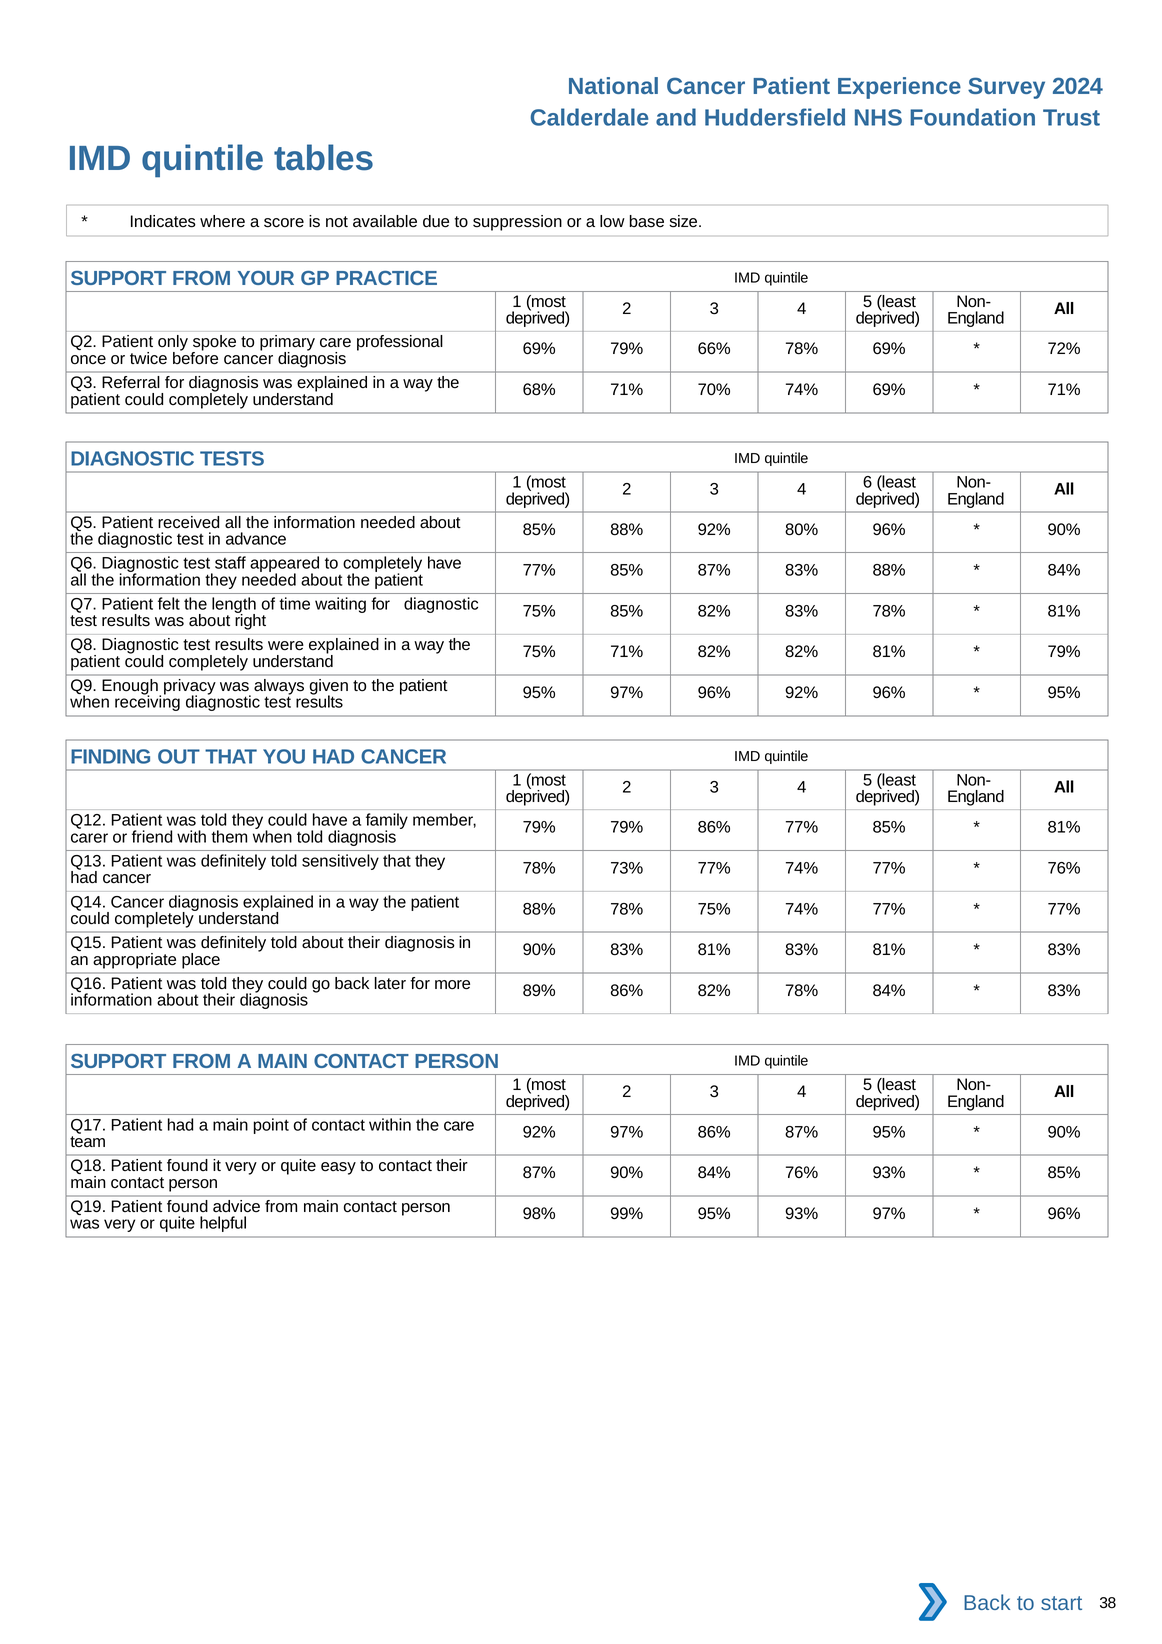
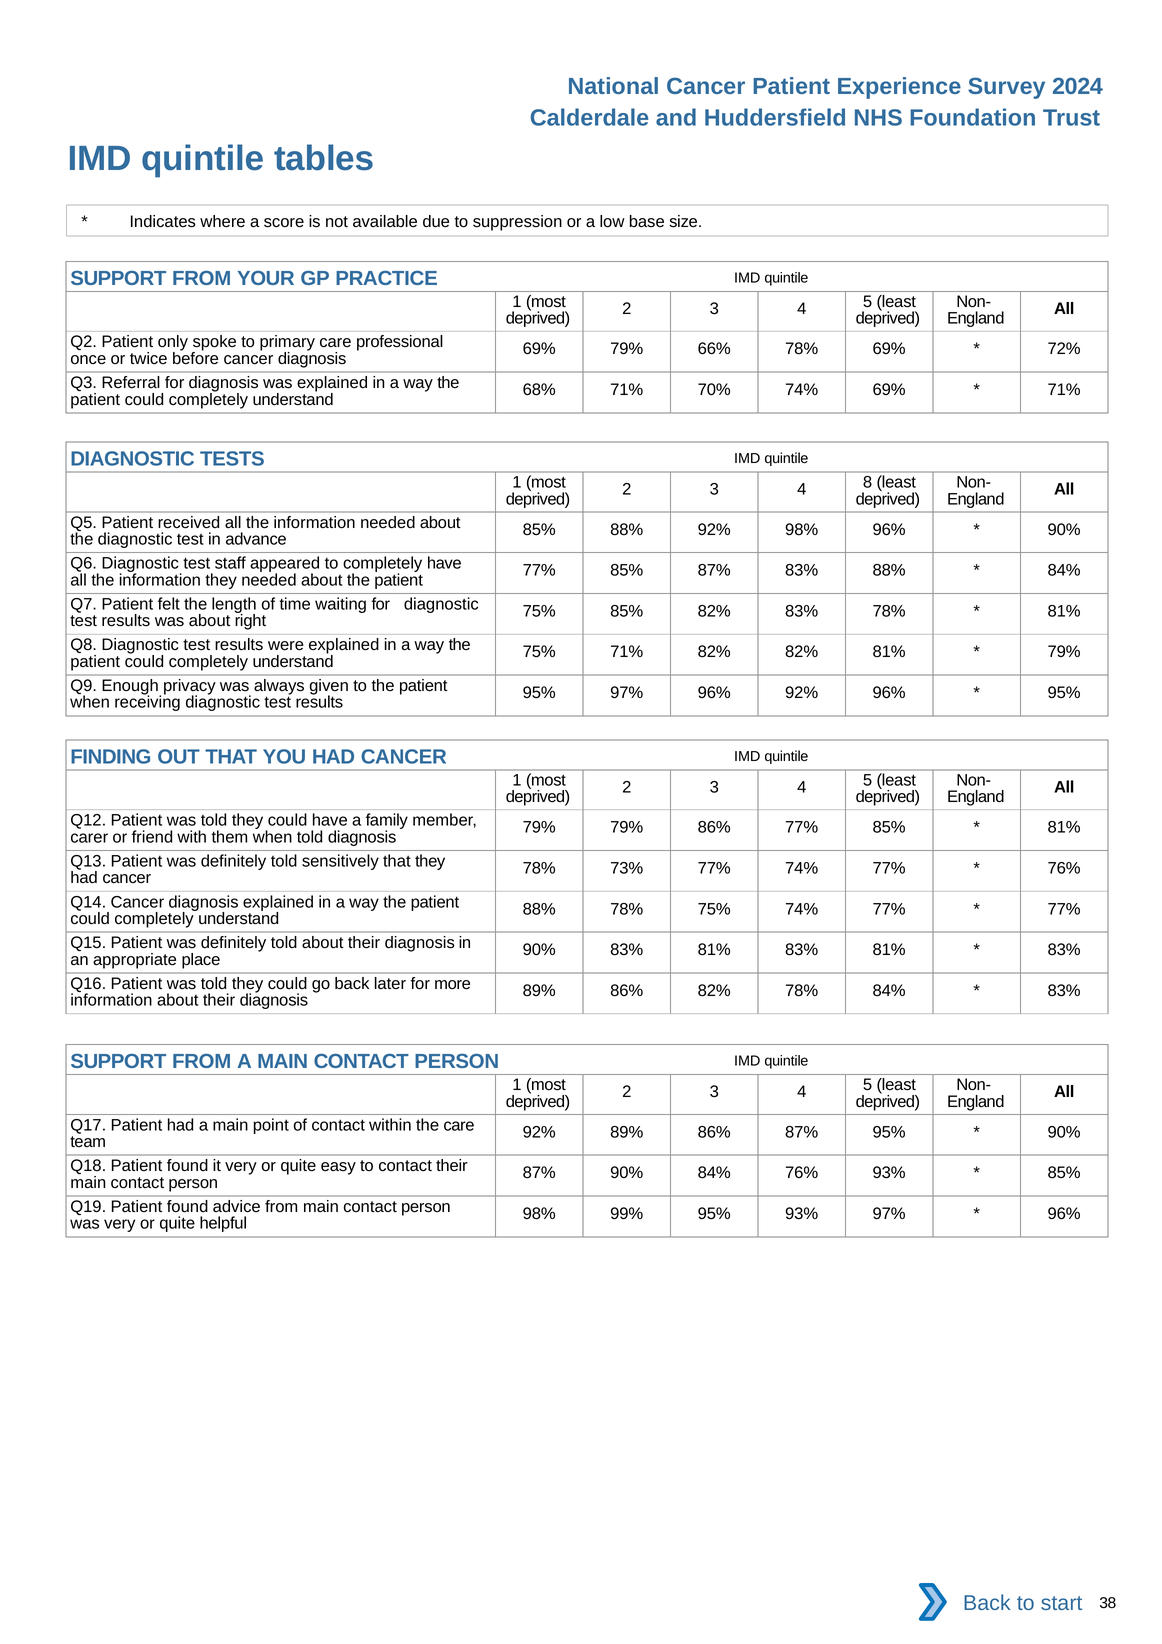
6: 6 -> 8 (868, 482)
92% 80%: 80% -> 98% (802, 530)
92% 97%: 97% -> 89% (627, 1132)
